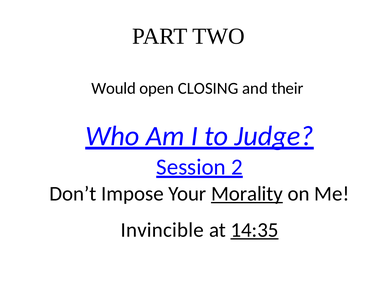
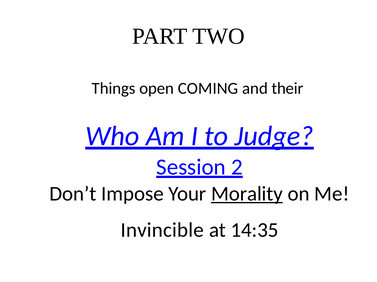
Would: Would -> Things (114, 88)
CLOSING: CLOSING -> COMING (208, 88)
14:35 underline: present -> none (255, 231)
